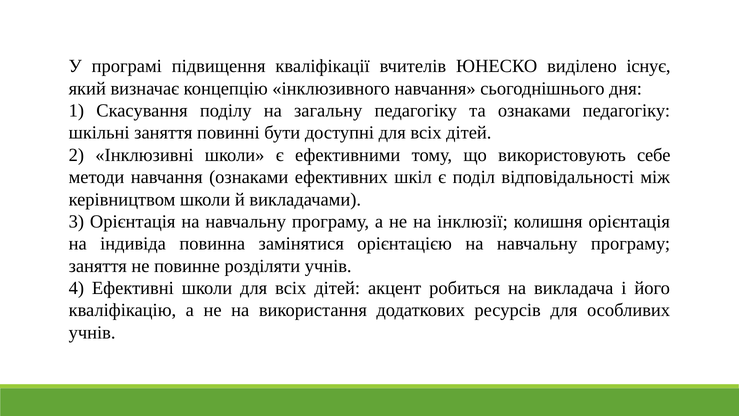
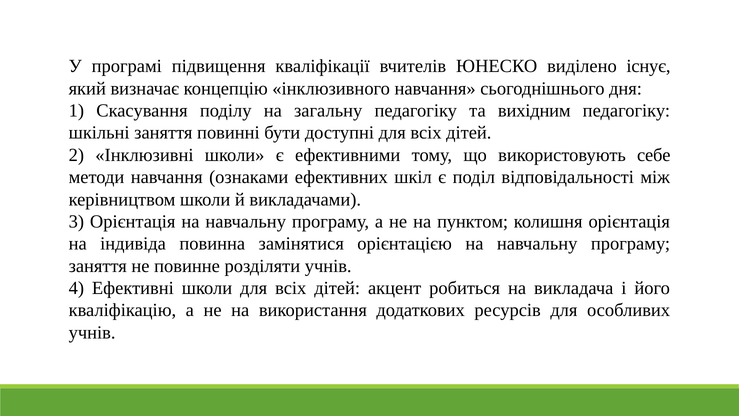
та ознаками: ознаками -> вихідним (534, 111)
інклюзії: інклюзії -> пунктом (473, 221)
